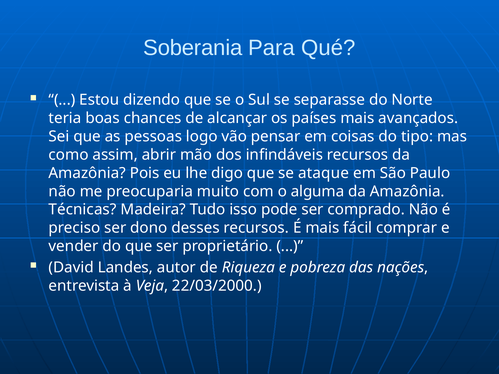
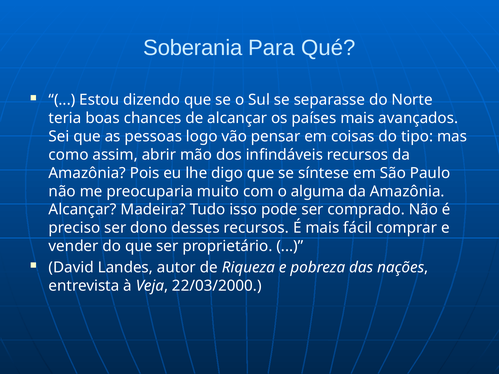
ataque: ataque -> síntese (324, 173)
Técnicas: Técnicas -> Alcançar (83, 210)
